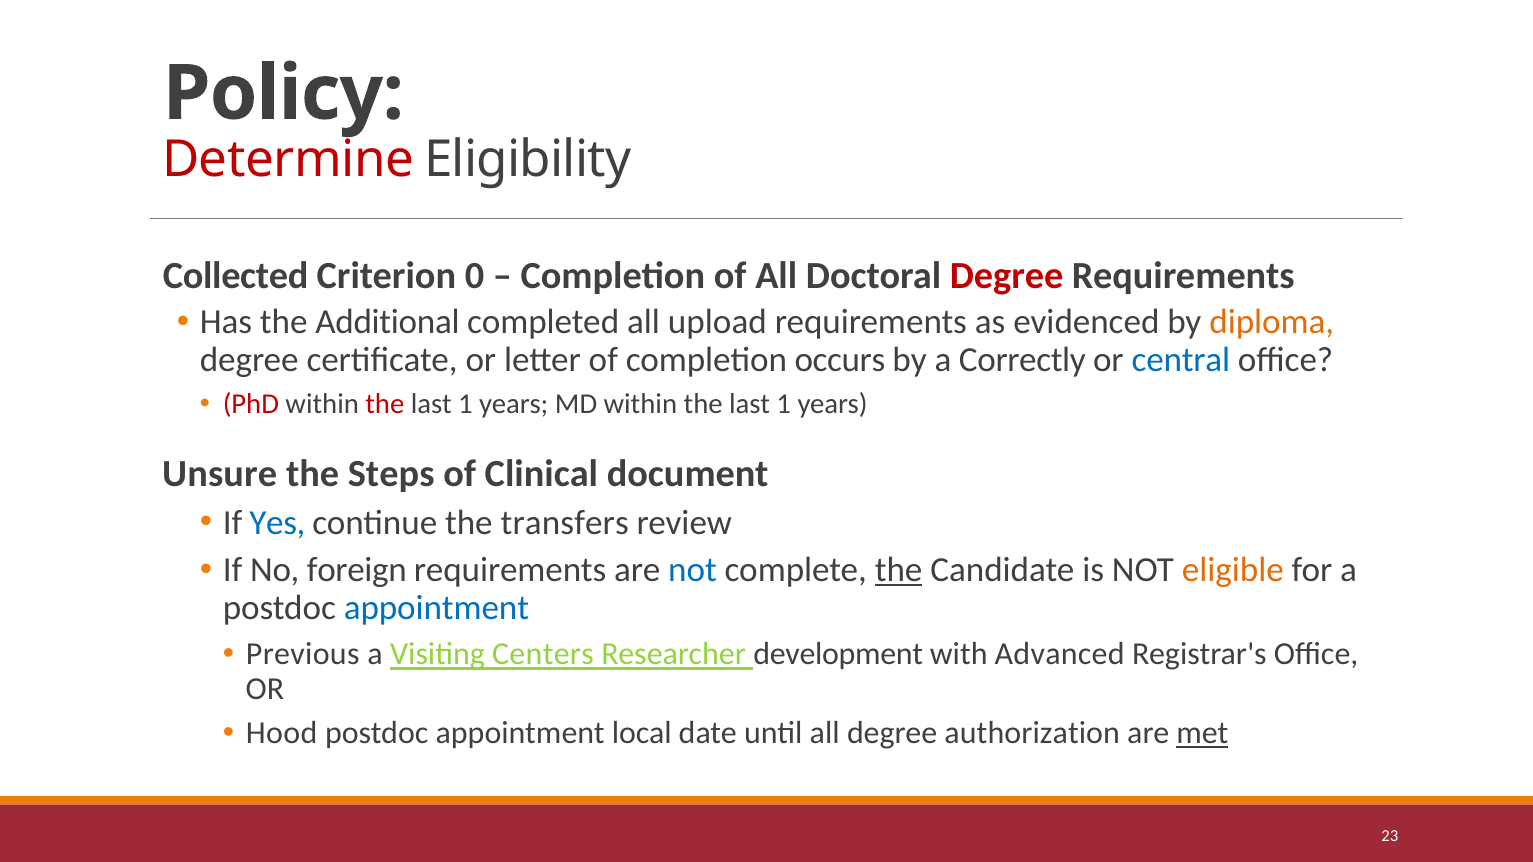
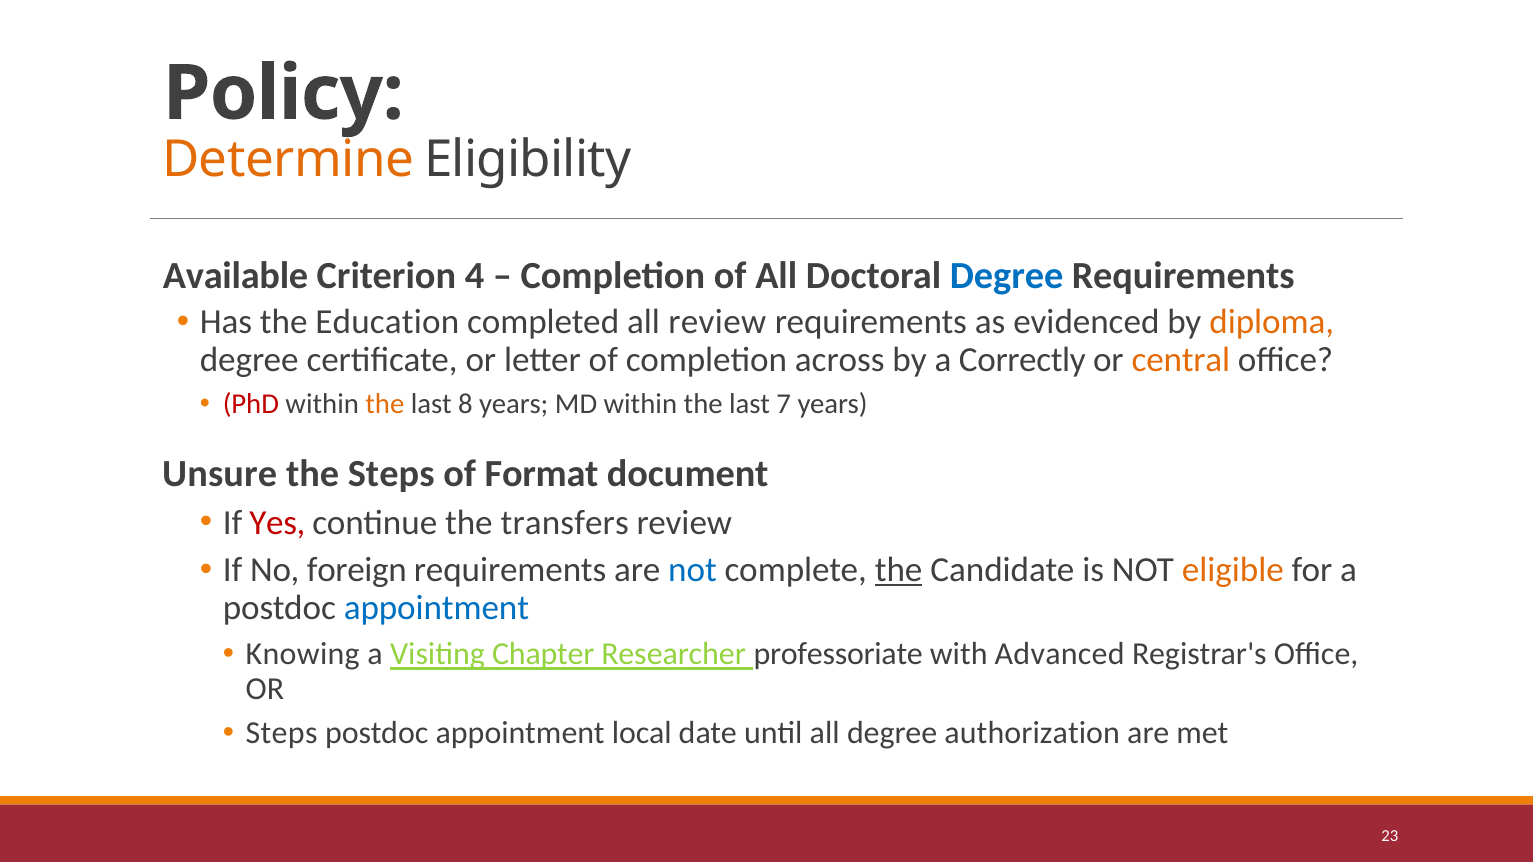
Determine colour: red -> orange (288, 159)
Collected: Collected -> Available (236, 276)
0: 0 -> 4 (474, 276)
Degree colour: red -> blue (1007, 276)
Additional: Additional -> Education (387, 322)
all upload: upload -> review (717, 322)
occurs: occurs -> across (840, 360)
central colour: blue -> orange (1181, 360)
the colour: red -> orange (385, 405)
1: 1 -> 8 (465, 405)
1: 1 -> 7 (784, 405)
Clinical: Clinical -> Format (542, 474)
Yes colour: blue -> red (277, 523)
Previous: Previous -> Knowing (303, 654)
Centers: Centers -> Chapter (543, 654)
development: development -> professoriate (838, 654)
Hood: Hood -> Steps (282, 733)
met underline: present -> none (1202, 733)
